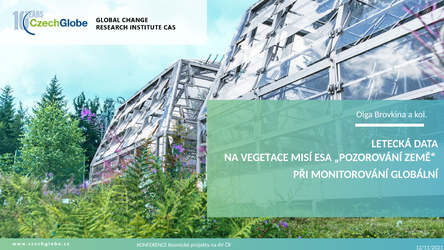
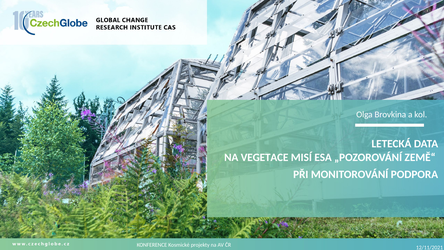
GLOBÁLNÍ: GLOBÁLNÍ -> PODPORA (414, 174)
